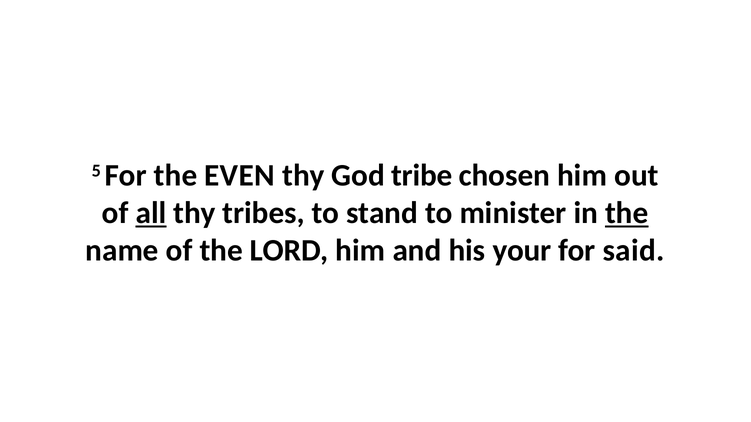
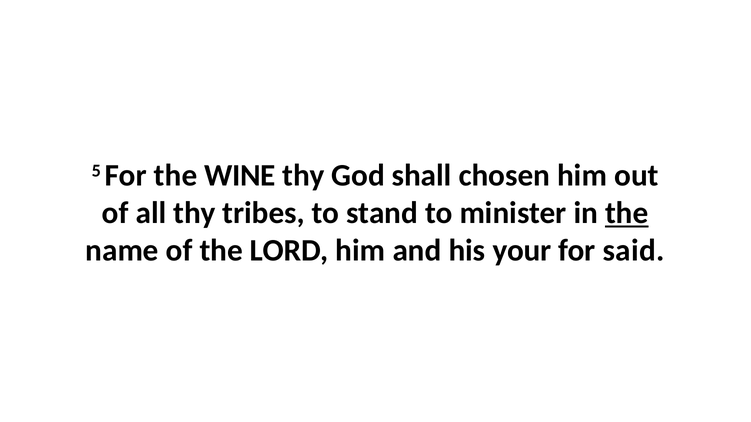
EVEN: EVEN -> WINE (240, 176)
tribe: tribe -> shall (422, 176)
all underline: present -> none (151, 213)
